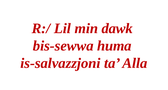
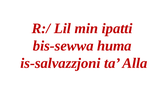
dawk: dawk -> ipatti (117, 28)
